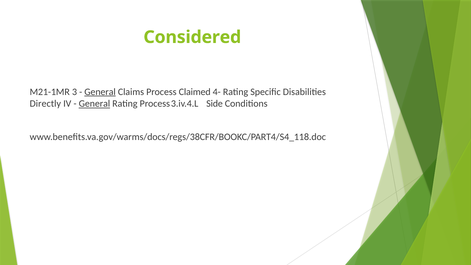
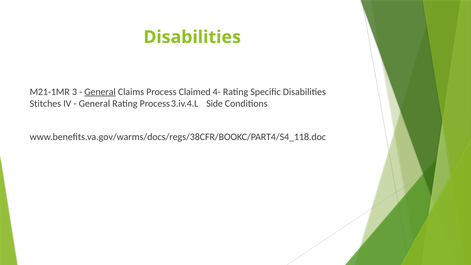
Considered: Considered -> Disabilities (192, 37)
Directly: Directly -> Stitches (45, 104)
General underline: present -> none (94, 104)
